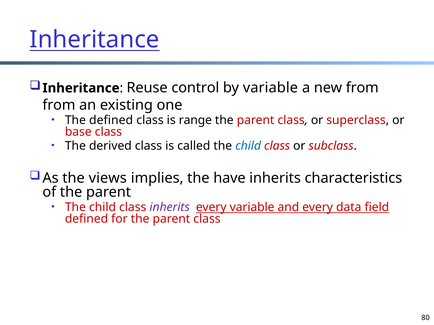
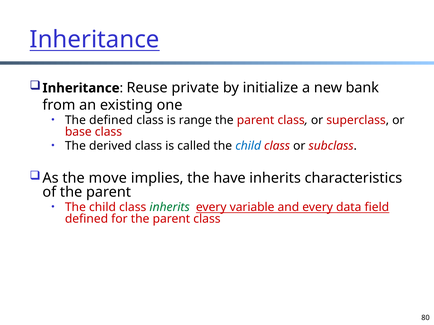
control: control -> private (195, 88)
by variable: variable -> initialize (270, 88)
new from: from -> bank (362, 88)
views: views -> move (108, 178)
inherits colour: purple -> green (170, 208)
